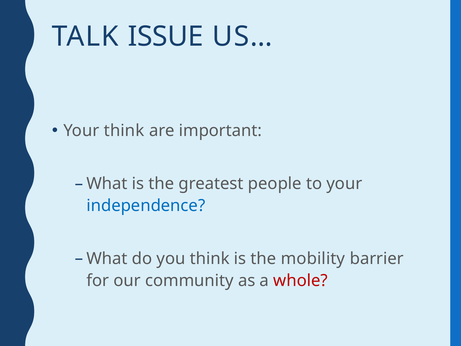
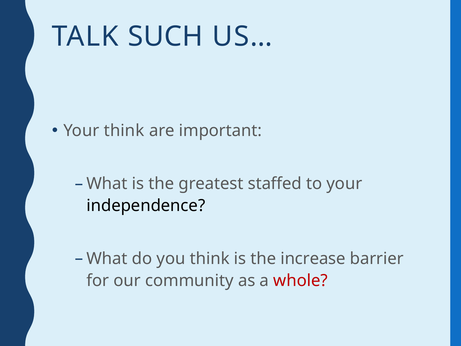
ISSUE: ISSUE -> SUCH (165, 37)
people: people -> staffed (275, 184)
independence colour: blue -> black (146, 206)
mobility: mobility -> increase (313, 258)
